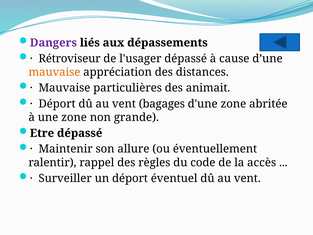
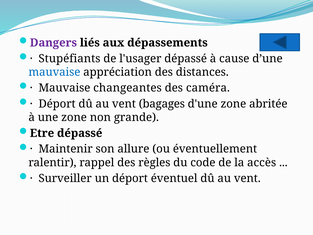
Rétroviseur: Rétroviseur -> Stupéfiants (69, 58)
mauvaise colour: orange -> blue (54, 72)
particulières: particulières -> changeantes (128, 88)
animait: animait -> caméra (208, 88)
